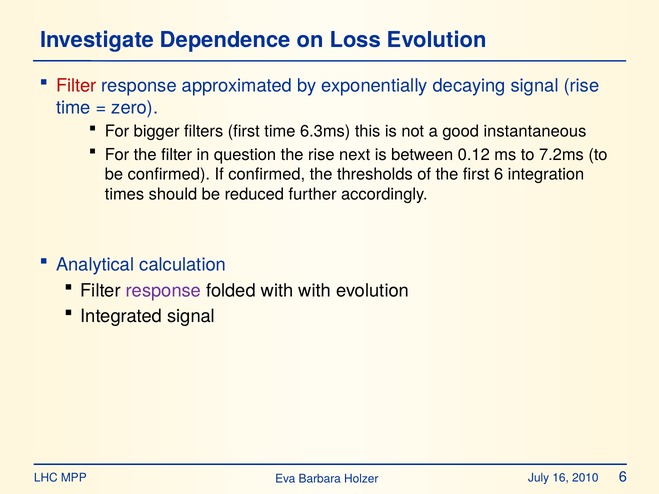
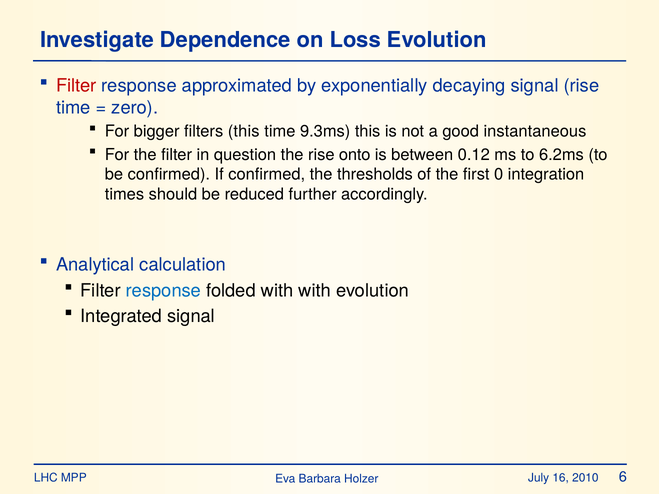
filters first: first -> this (244, 132)
6.3ms: 6.3ms -> 9.3ms (325, 132)
next: next -> onto (355, 155)
7.2ms: 7.2ms -> 6.2ms (561, 155)
first 6: 6 -> 0 (499, 174)
response colour: purple -> blue (163, 291)
